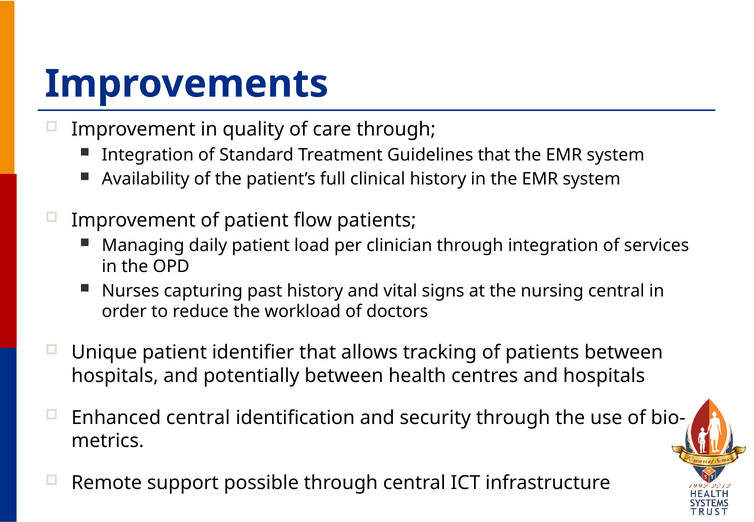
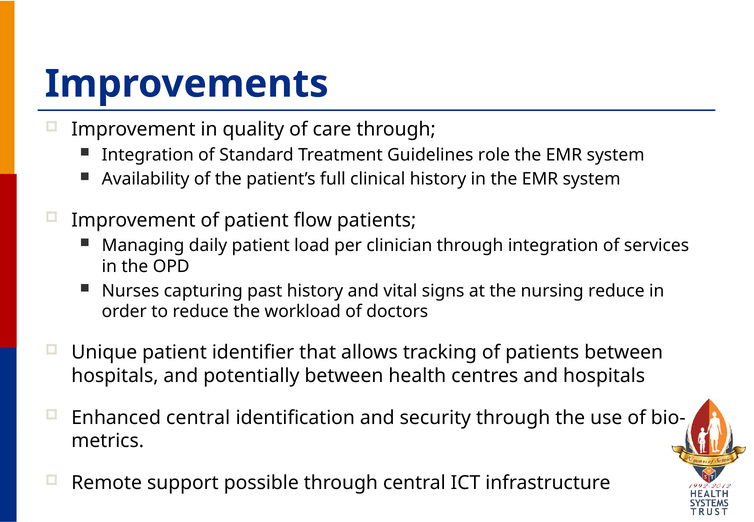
Guidelines that: that -> role (494, 155)
nursing central: central -> reduce (616, 291)
